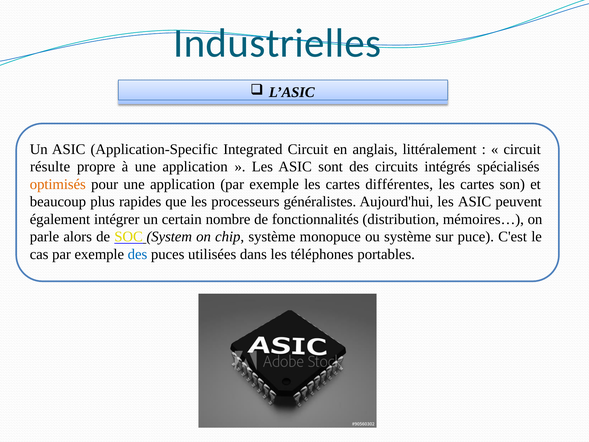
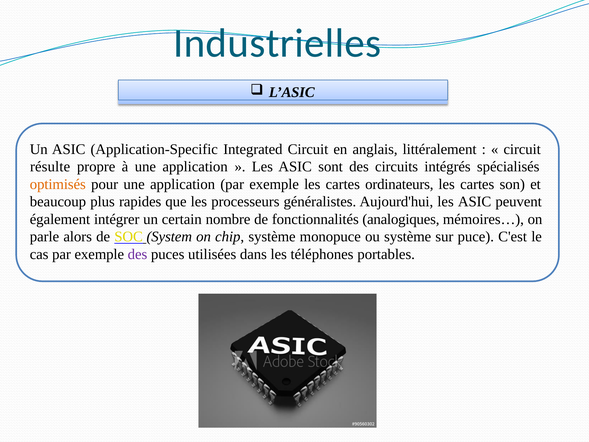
différentes: différentes -> ordinateurs (399, 184)
distribution: distribution -> analogiques (401, 219)
des colour: blue -> purple (137, 254)
